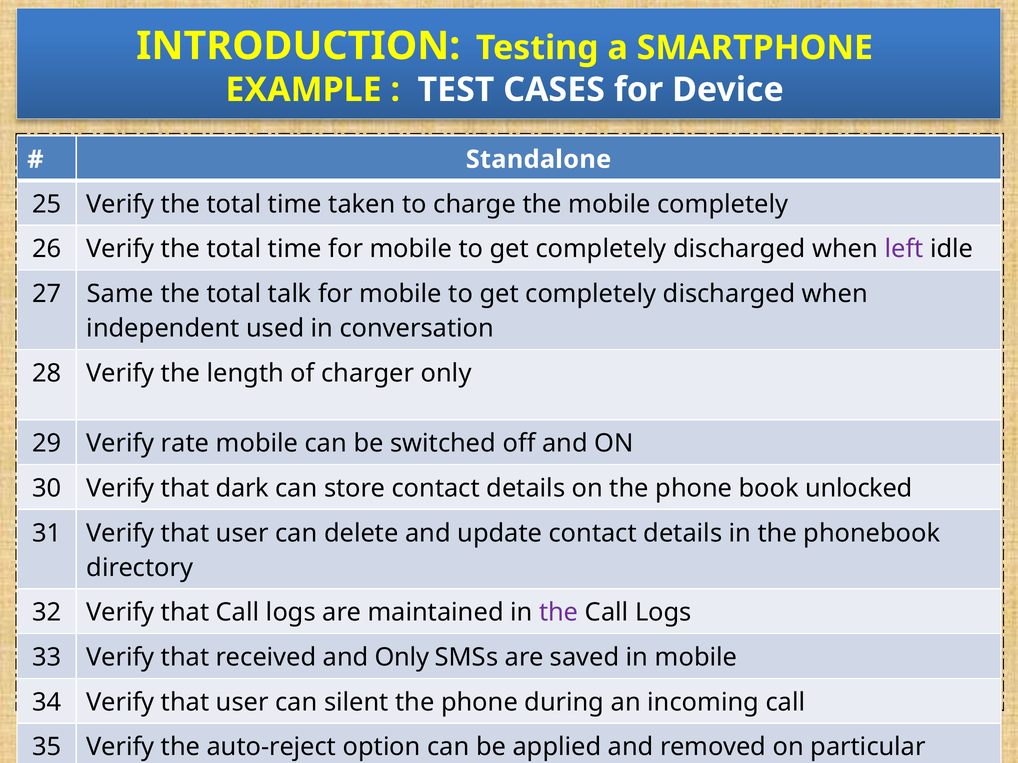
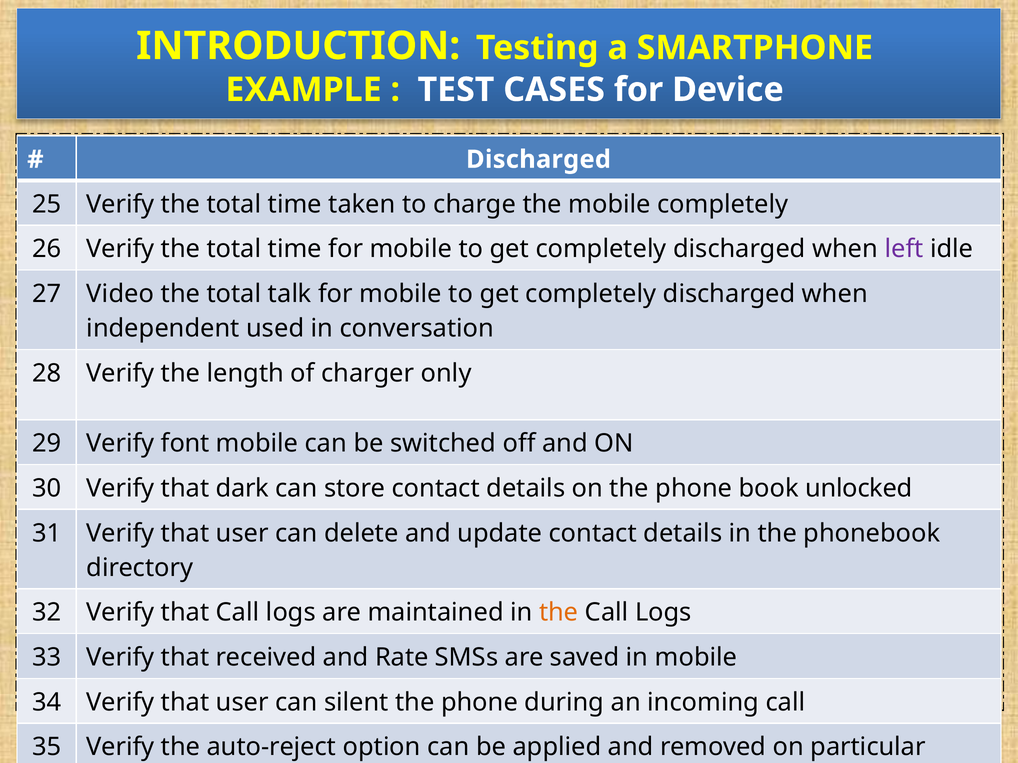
Standalone: Standalone -> Discharged (538, 160)
Same: Same -> Video (120, 294)
rate: rate -> font (185, 444)
the colour: purple -> orange (559, 613)
and Only: Only -> Rate (402, 658)
